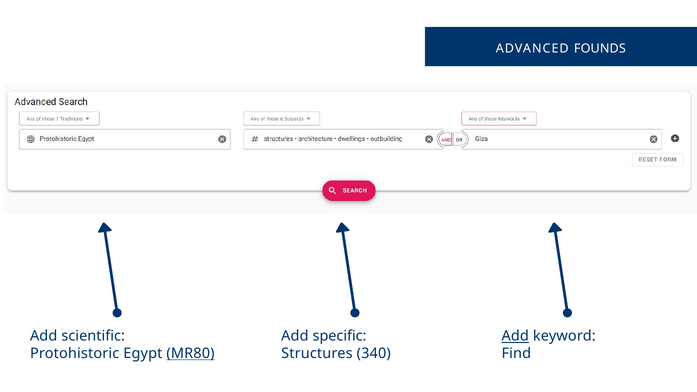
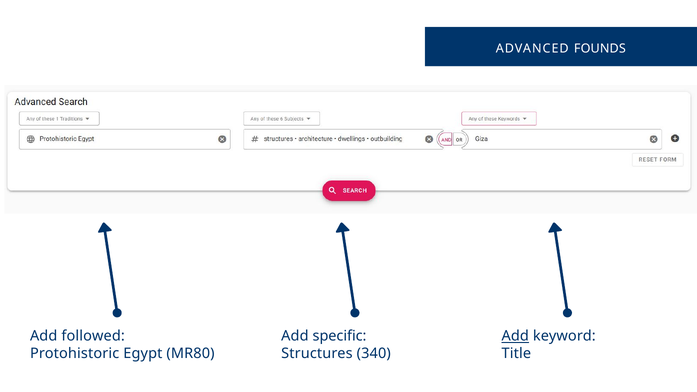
scientific: scientific -> followed (93, 336)
MR80 underline: present -> none (191, 354)
Find: Find -> Title (516, 354)
